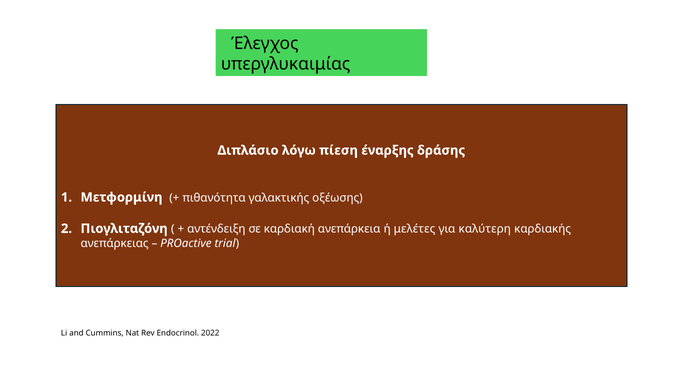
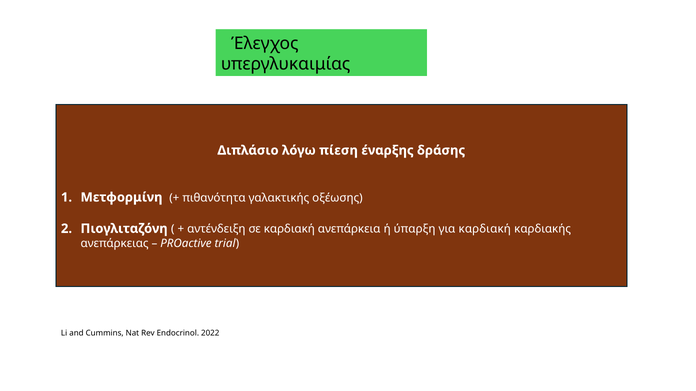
μελέτες: μελέτες -> ύπαρξη (415, 229)
για καλύτερη: καλύτερη -> καρδιακή (485, 229)
